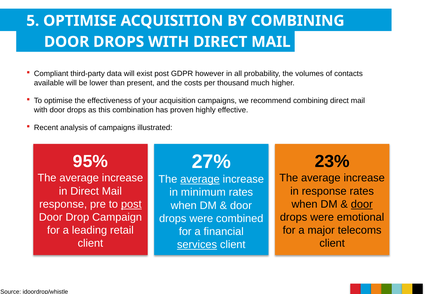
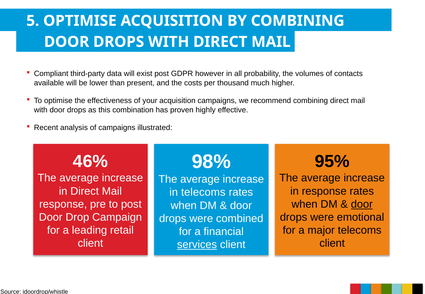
27%: 27% -> 98% (211, 162)
95%: 95% -> 46% (90, 162)
23%: 23% -> 95% (332, 162)
average underline: present -> none (200, 179)
in minimum: minimum -> telecoms (203, 193)
post underline: present -> none (131, 204)
